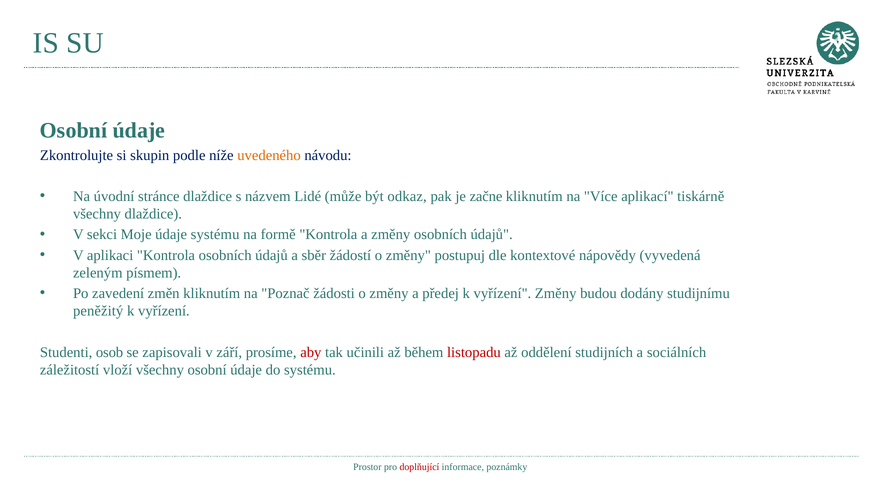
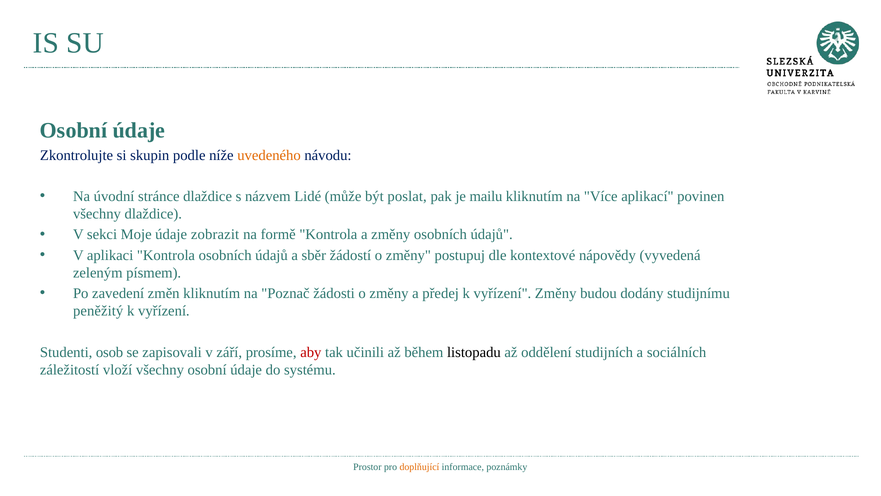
odkaz: odkaz -> poslat (407, 196)
začne: začne -> mailu (486, 196)
tiskárně: tiskárně -> povinen (701, 196)
údaje systému: systému -> zobrazit (215, 234)
listopadu colour: red -> black (474, 352)
doplňující colour: red -> orange (419, 467)
